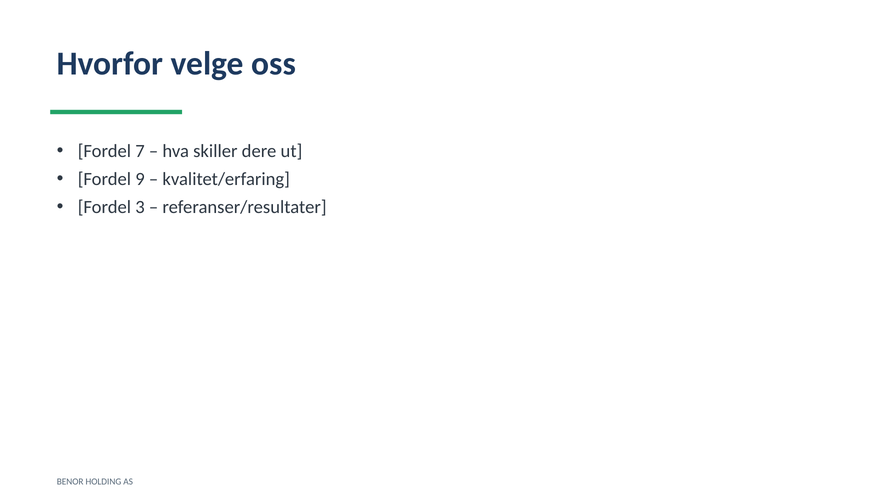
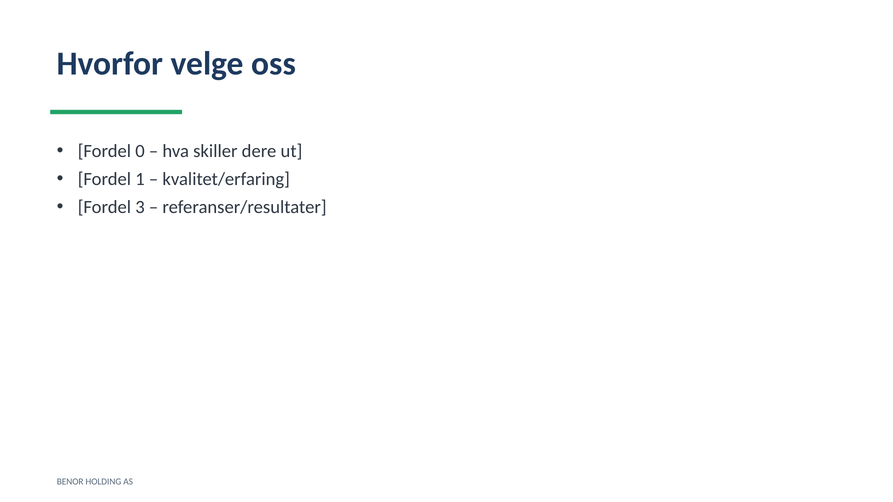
7: 7 -> 0 (140, 151)
9: 9 -> 1 (140, 179)
